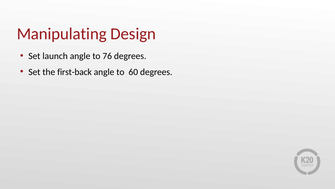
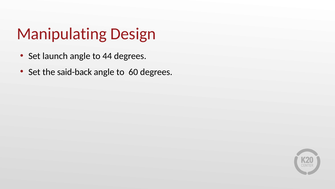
76: 76 -> 44 (107, 56)
first-back: first-back -> said-back (75, 72)
